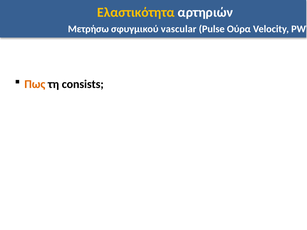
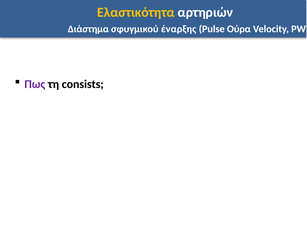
Μετρήσω: Μετρήσω -> Διάστημα (88, 29)
vascular: vascular -> έναρξης (179, 29)
Πως colour: orange -> purple (35, 84)
